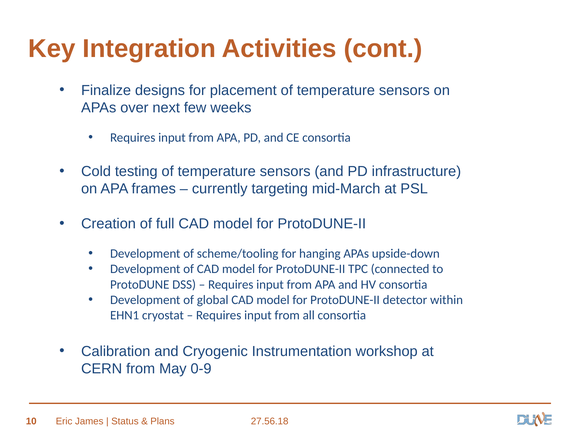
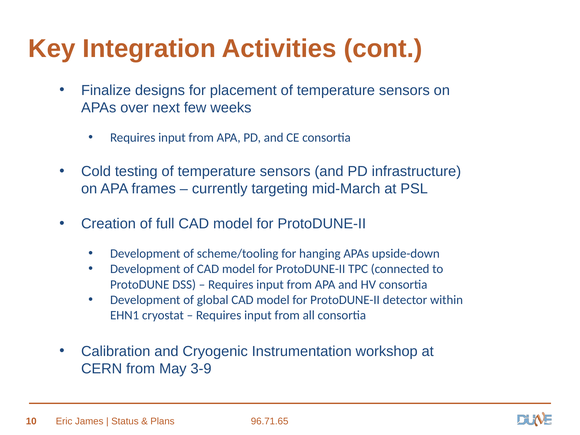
0-9: 0-9 -> 3-9 (201, 369)
27.56.18: 27.56.18 -> 96.71.65 (270, 421)
